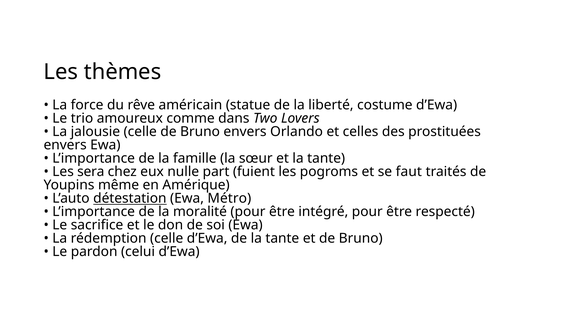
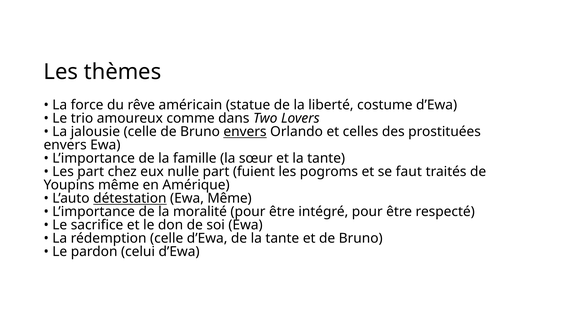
envers underline: none -> present (245, 132)
Les sera: sera -> part (91, 172)
Ewa Métro: Métro -> Même (229, 198)
